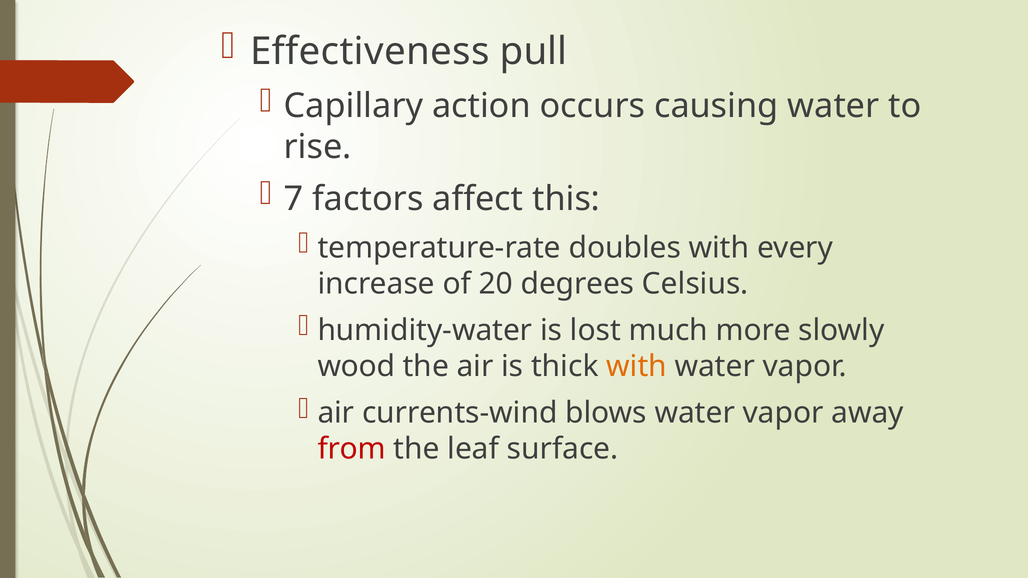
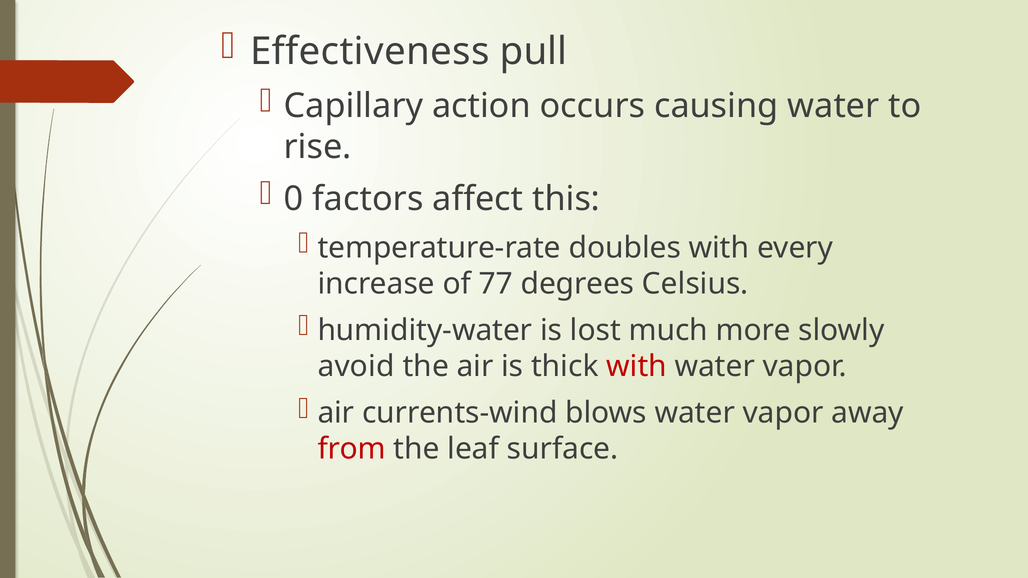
7: 7 -> 0 (294, 199)
20: 20 -> 77 (496, 284)
wood: wood -> avoid (356, 366)
with colour: orange -> red (637, 366)
